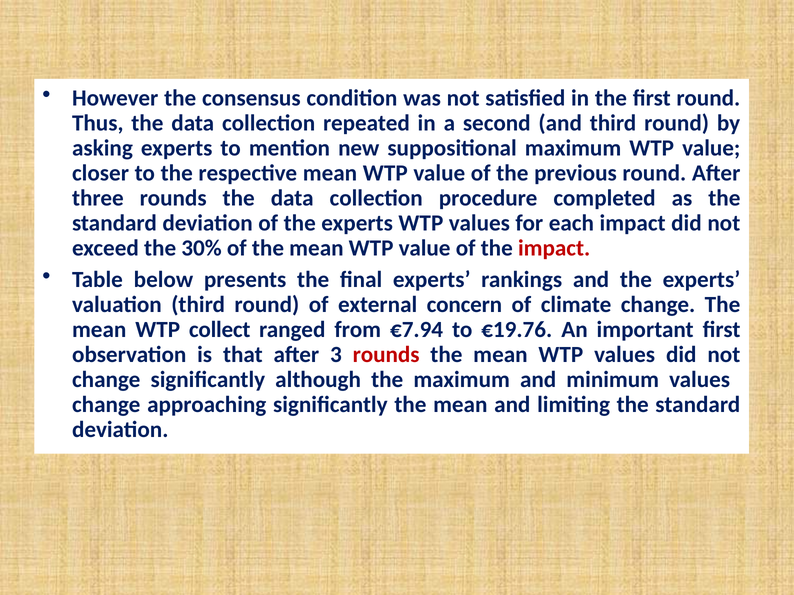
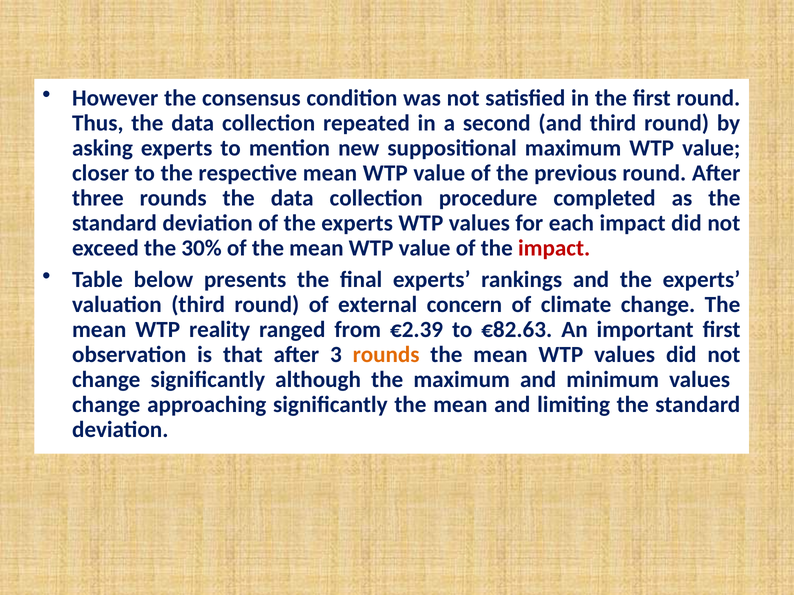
collect: collect -> reality (220, 330)
€7.94: €7.94 -> €2.39 (417, 330)
€19.76: €19.76 -> €82.63 (517, 330)
rounds colour: red -> orange (386, 355)
